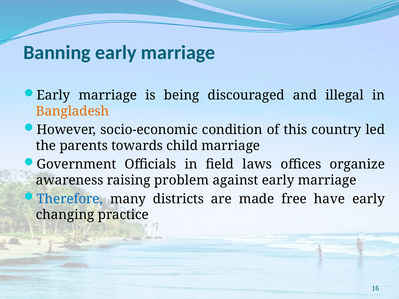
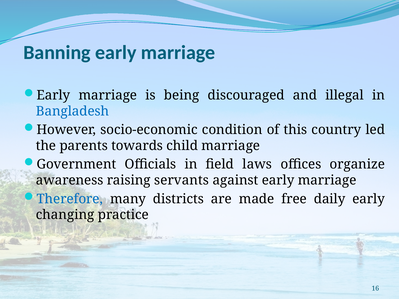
Bangladesh colour: orange -> blue (72, 111)
problem: problem -> servants (182, 180)
have: have -> daily (330, 199)
